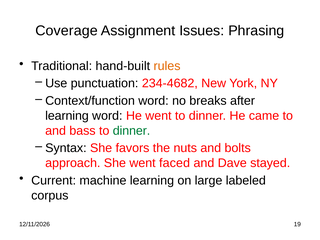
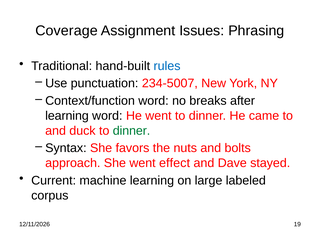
rules colour: orange -> blue (167, 66)
234-4682: 234-4682 -> 234-5007 (170, 83)
bass: bass -> duck (82, 131)
faced: faced -> effect (175, 163)
